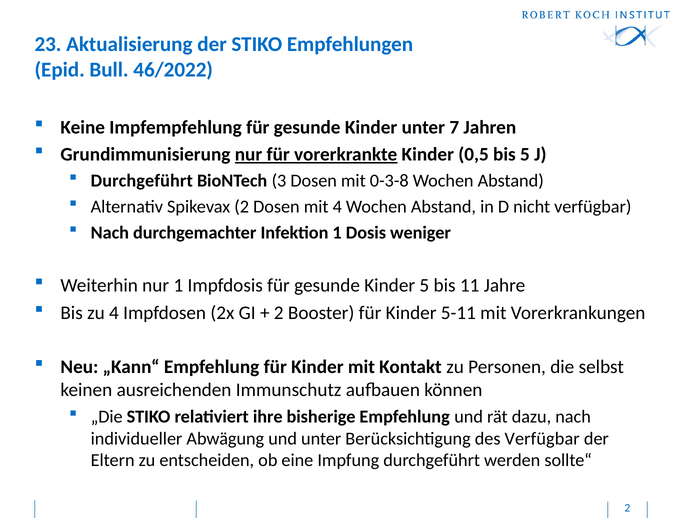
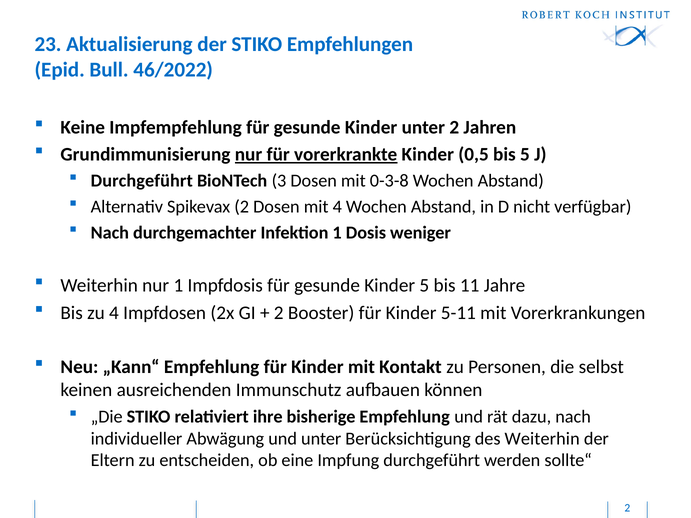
unter 7: 7 -> 2 (454, 127)
des Verfügbar: Verfügbar -> Weiterhin (542, 439)
